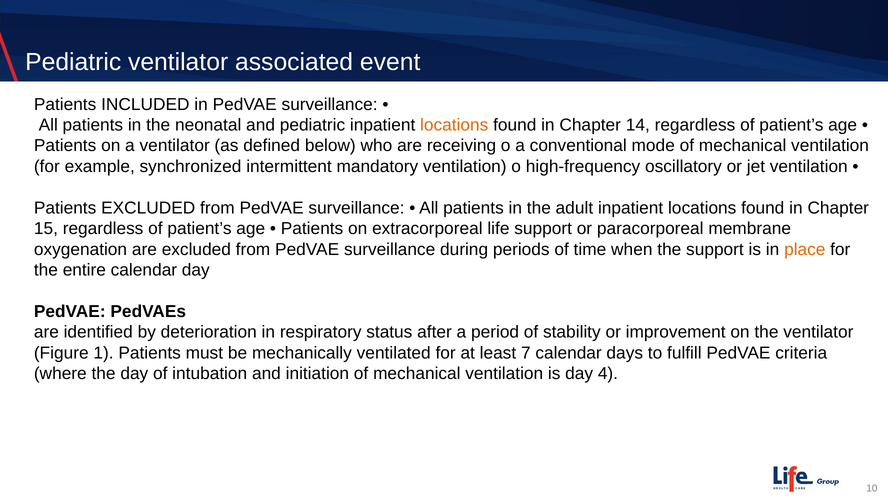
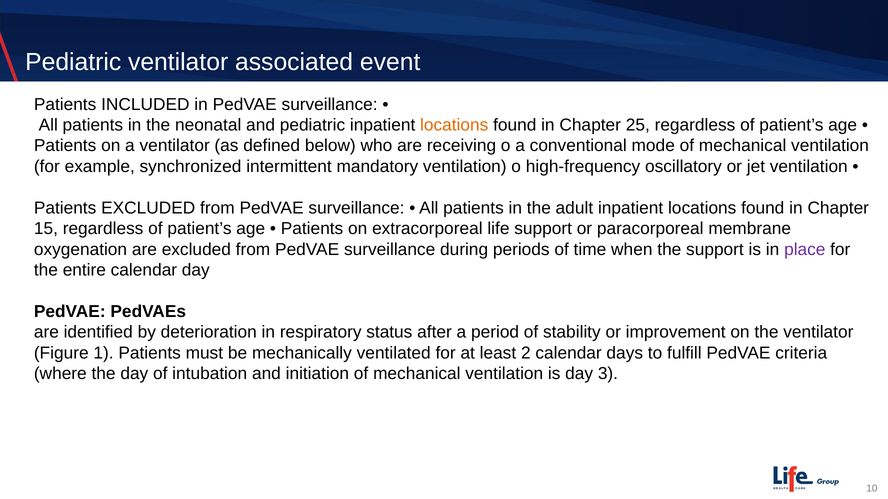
14: 14 -> 25 (638, 125)
place colour: orange -> purple (805, 250)
7: 7 -> 2 (526, 353)
4: 4 -> 3 (608, 374)
